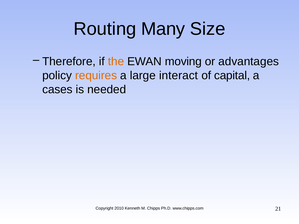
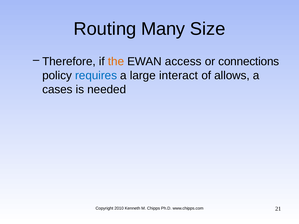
moving: moving -> access (183, 62)
advantages: advantages -> connections (249, 62)
requires colour: orange -> blue (96, 76)
capital: capital -> allows (232, 76)
